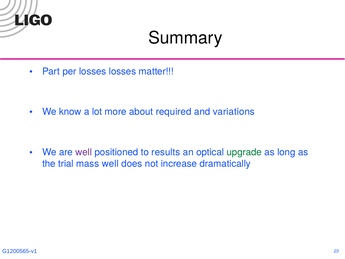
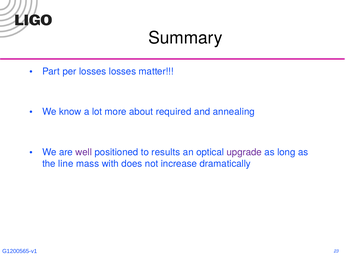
variations: variations -> annealing (234, 112)
upgrade colour: green -> purple (244, 152)
trial: trial -> line (66, 163)
mass well: well -> with (110, 163)
